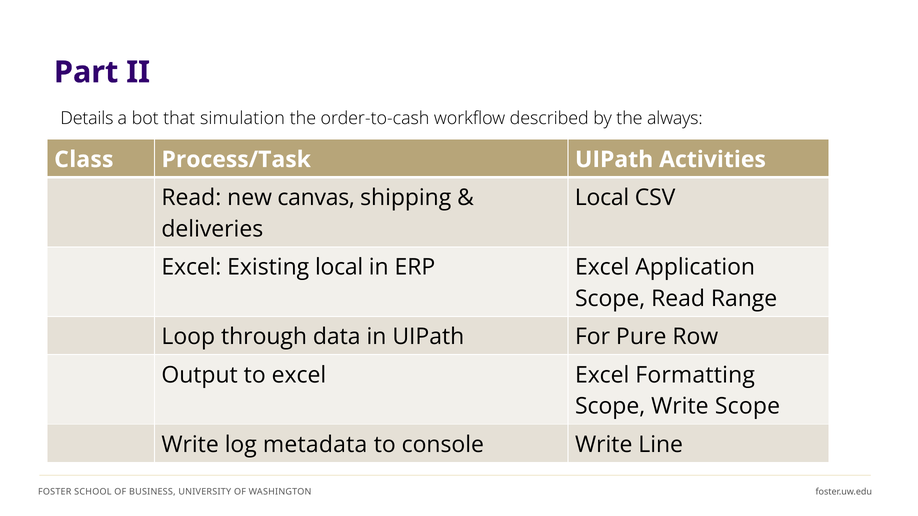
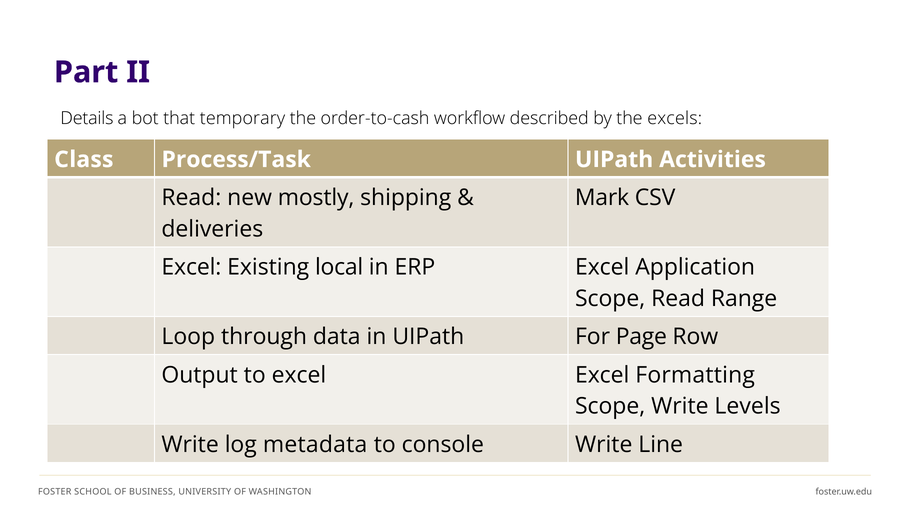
simulation: simulation -> temporary (242, 118)
always: always -> excels (675, 118)
canvas: canvas -> mostly (316, 198)
Local: Local -> Mark (602, 198)
Pure: Pure -> Page (641, 337)
Write Scope: Scope -> Levels (748, 407)
